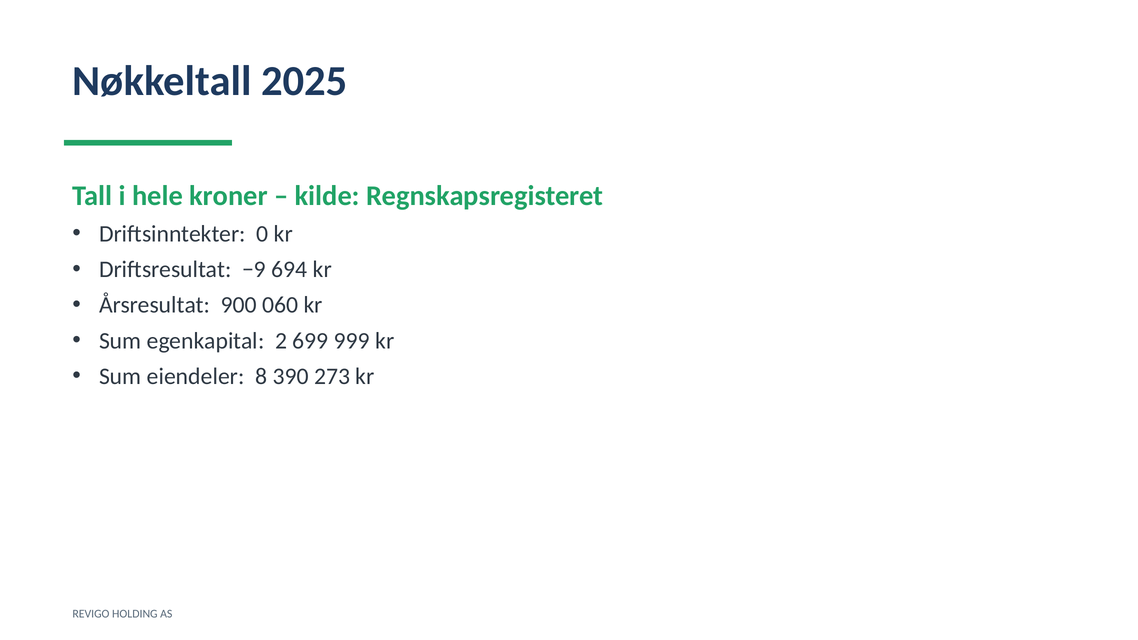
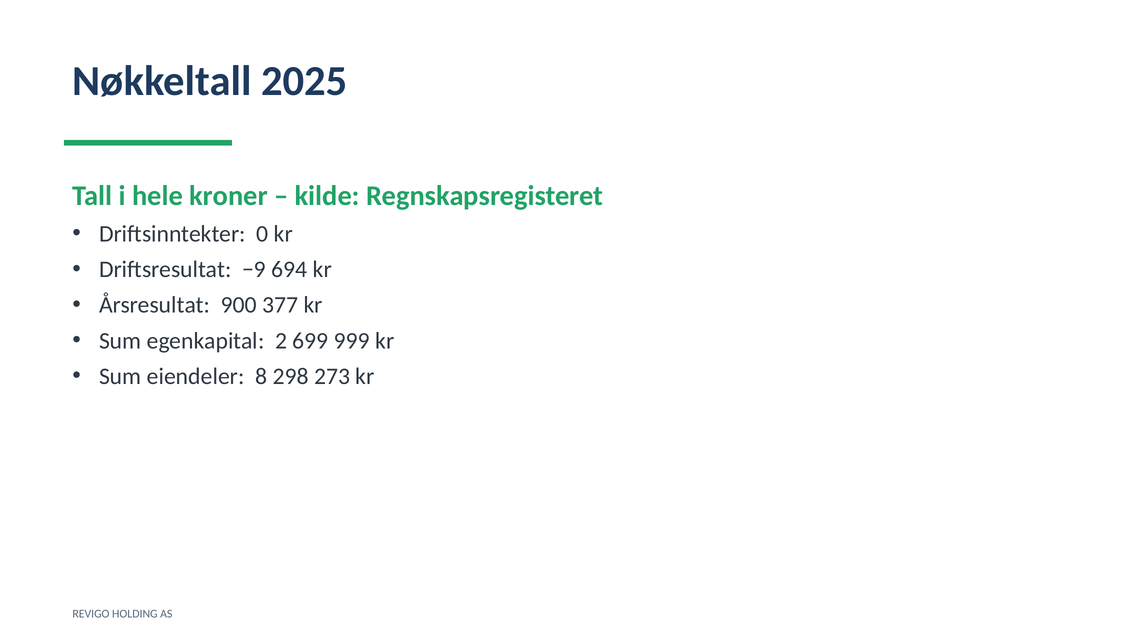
060: 060 -> 377 (280, 305)
390: 390 -> 298 (291, 376)
